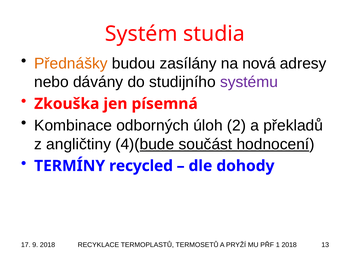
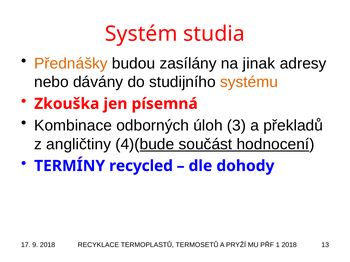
nová: nová -> jinak (259, 64)
systému colour: purple -> orange (249, 82)
2: 2 -> 3 (237, 126)
